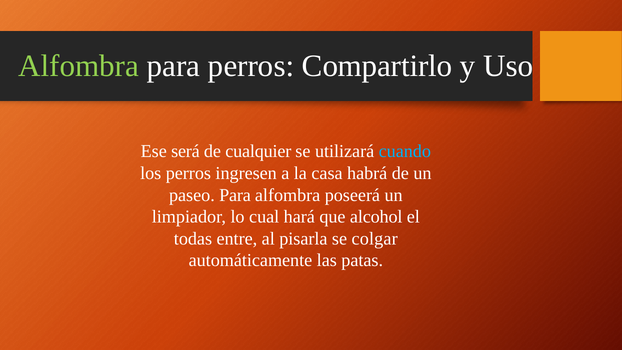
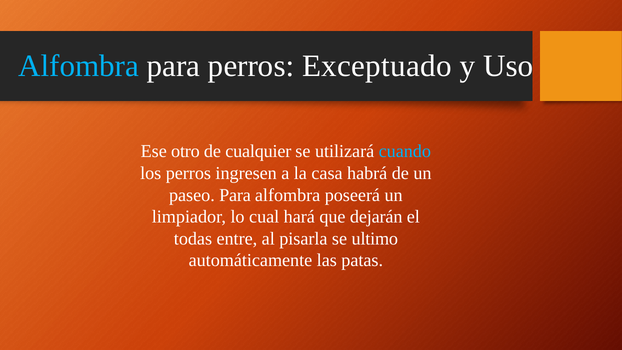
Alfombra colour: light green -> light blue (79, 66)
Compartirlo: Compartirlo -> Exceptuado (377, 66)
será: será -> otro (185, 151)
alcohol: alcohol -> dejarán (376, 217)
colgar: colgar -> ultimo (375, 239)
